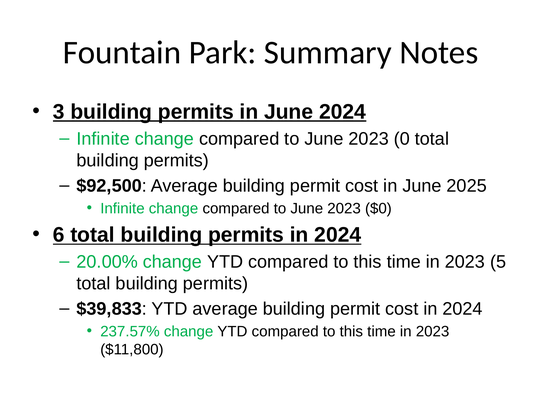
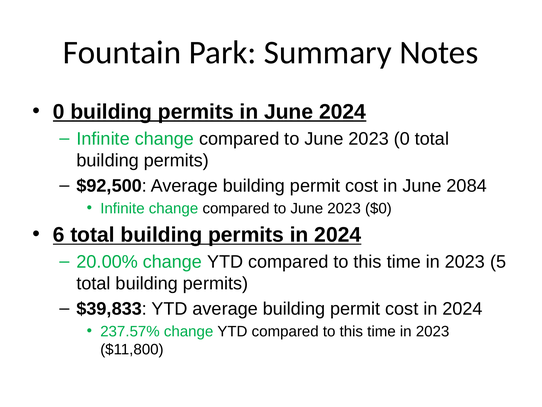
3: 3 -> 0 (59, 112)
2025: 2025 -> 2084 (467, 186)
